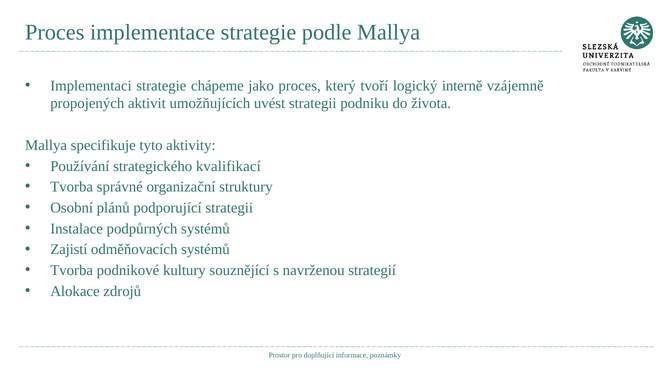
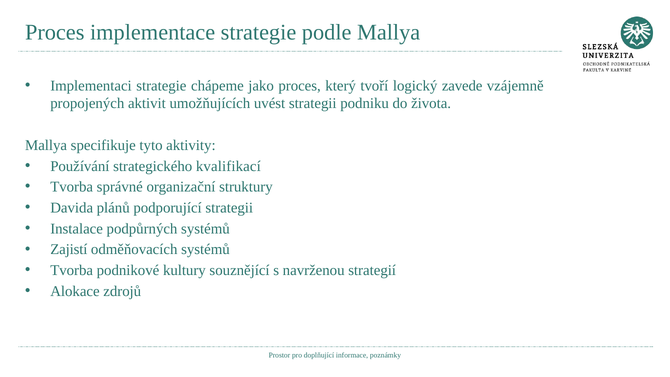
interně: interně -> zavede (462, 86)
Osobní: Osobní -> Davida (72, 208)
